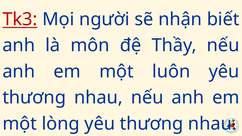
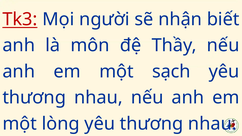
luôn: luôn -> sạch (171, 72)
